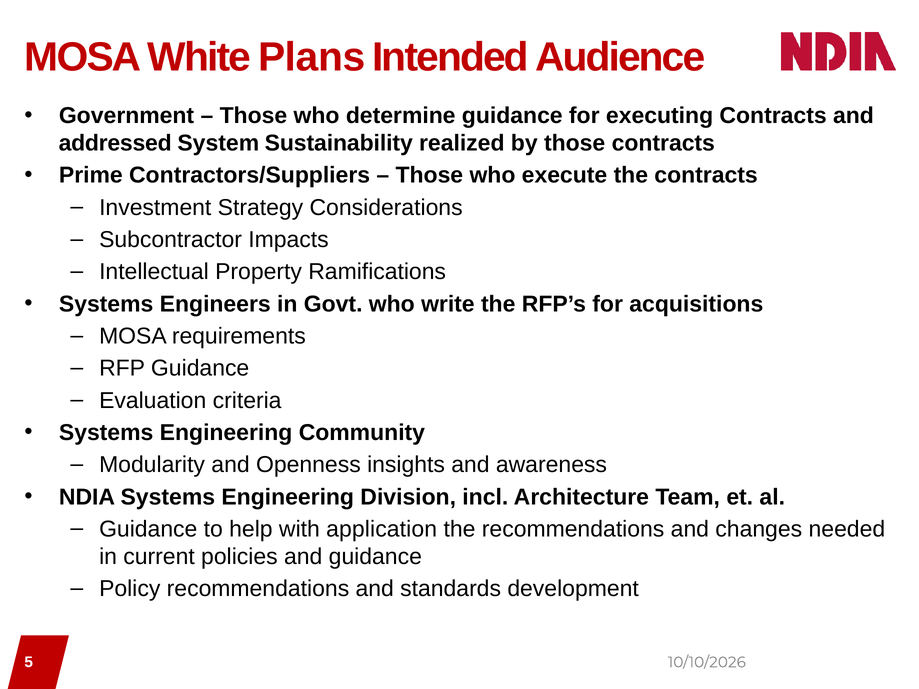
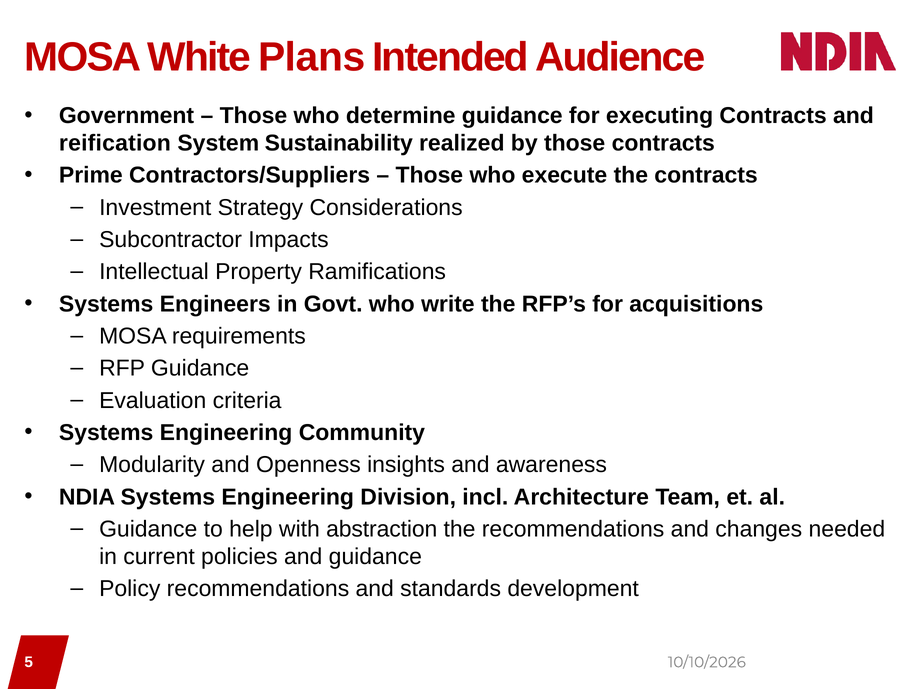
addressed: addressed -> reification (115, 143)
application: application -> abstraction (382, 529)
